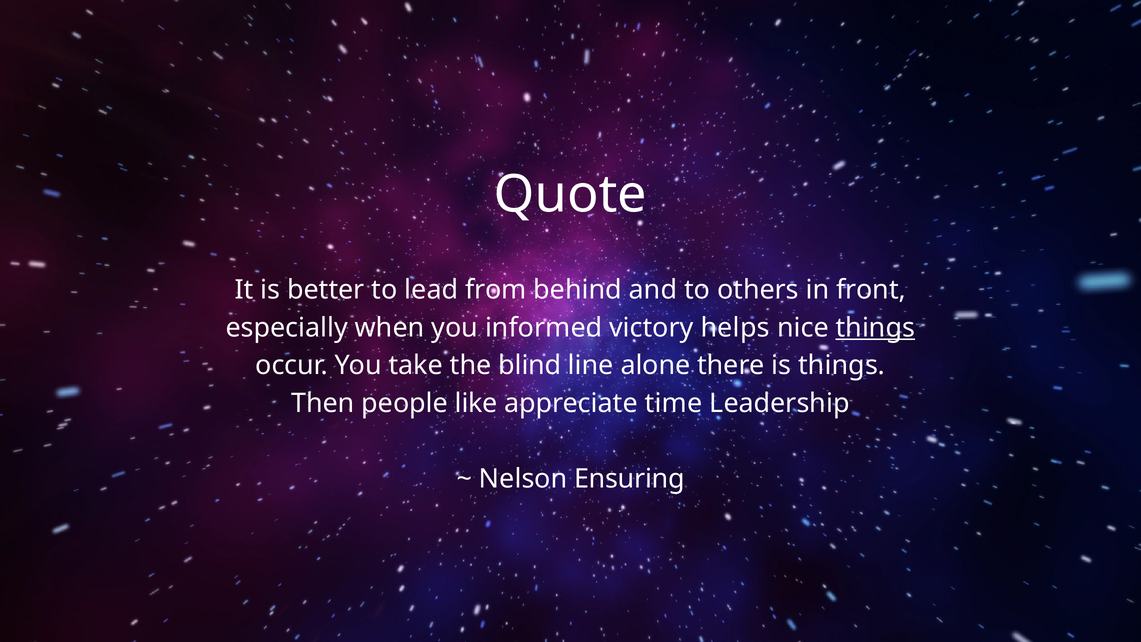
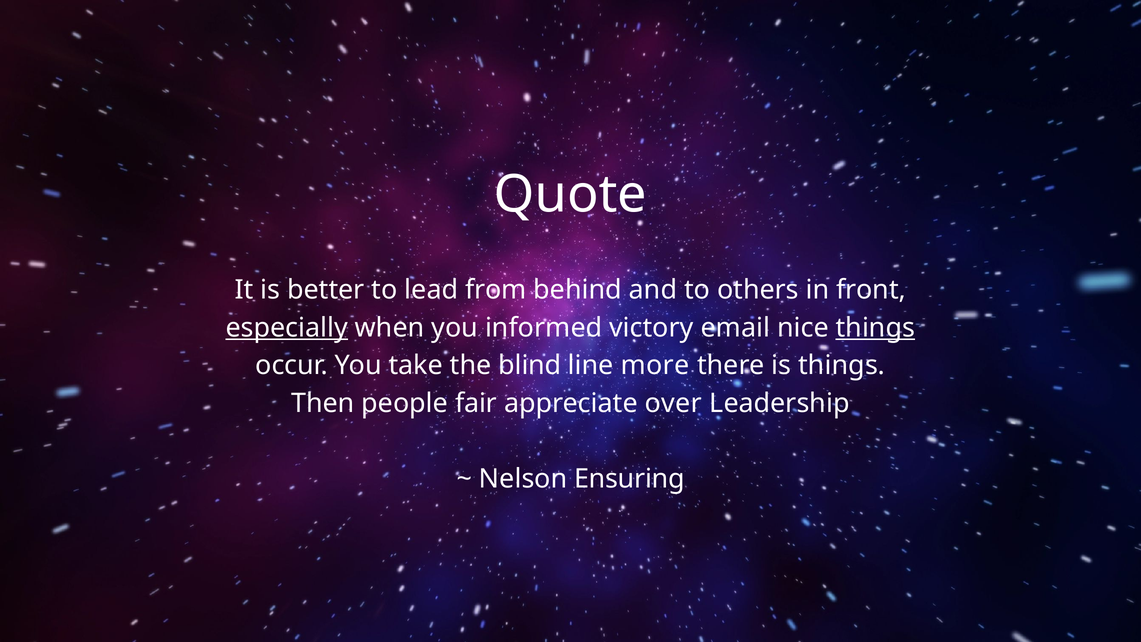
especially underline: none -> present (287, 328)
helps: helps -> email (735, 328)
alone: alone -> more (655, 365)
like: like -> fair (476, 403)
time: time -> over (673, 403)
